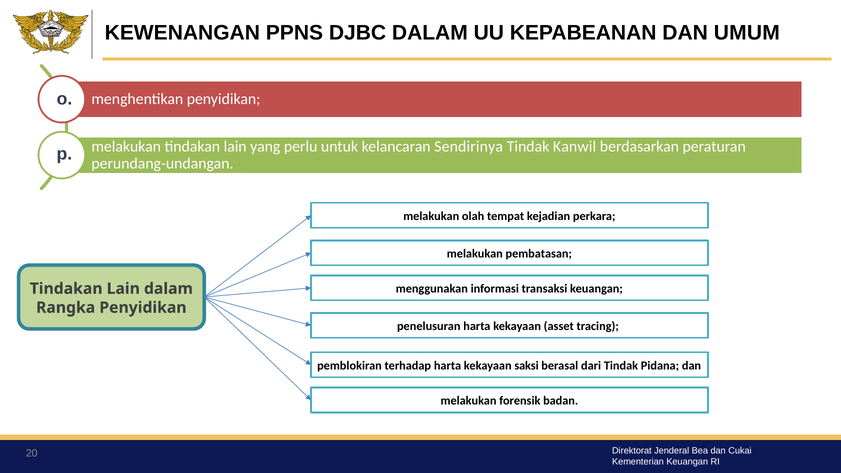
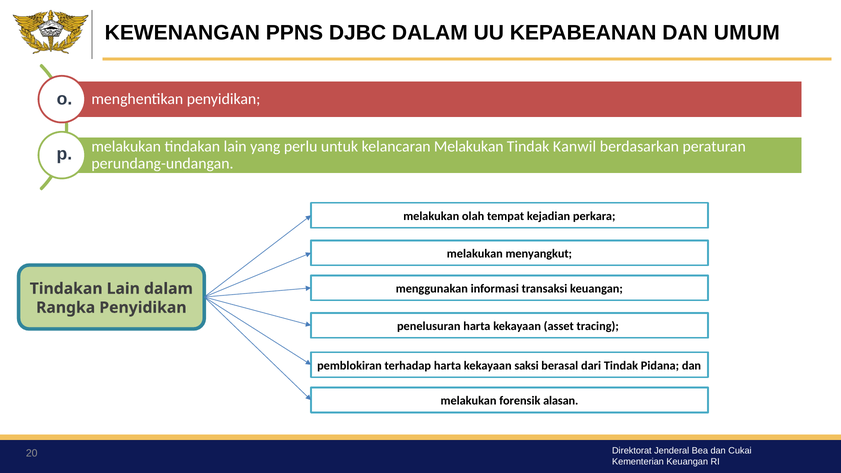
Sendirinya: Sendirinya -> Melakukan (469, 147)
pembatasan: pembatasan -> menyangkut (539, 254)
badan: badan -> alasan (561, 401)
